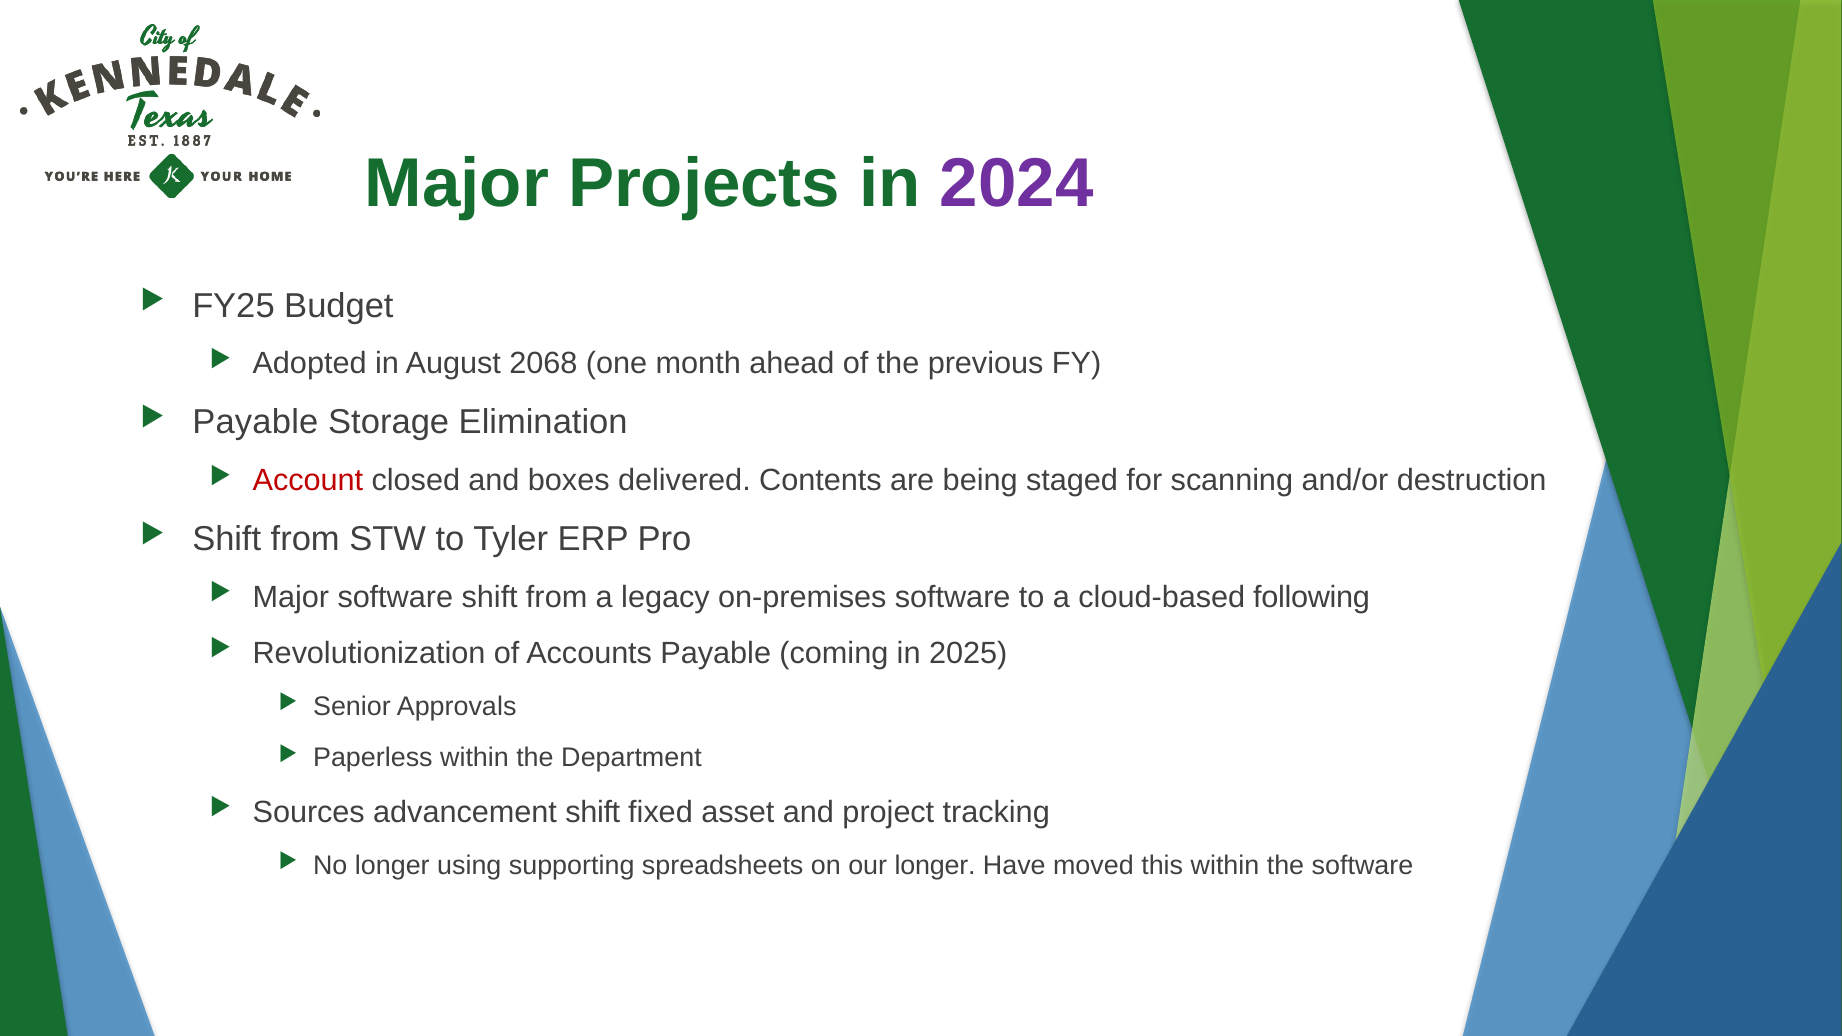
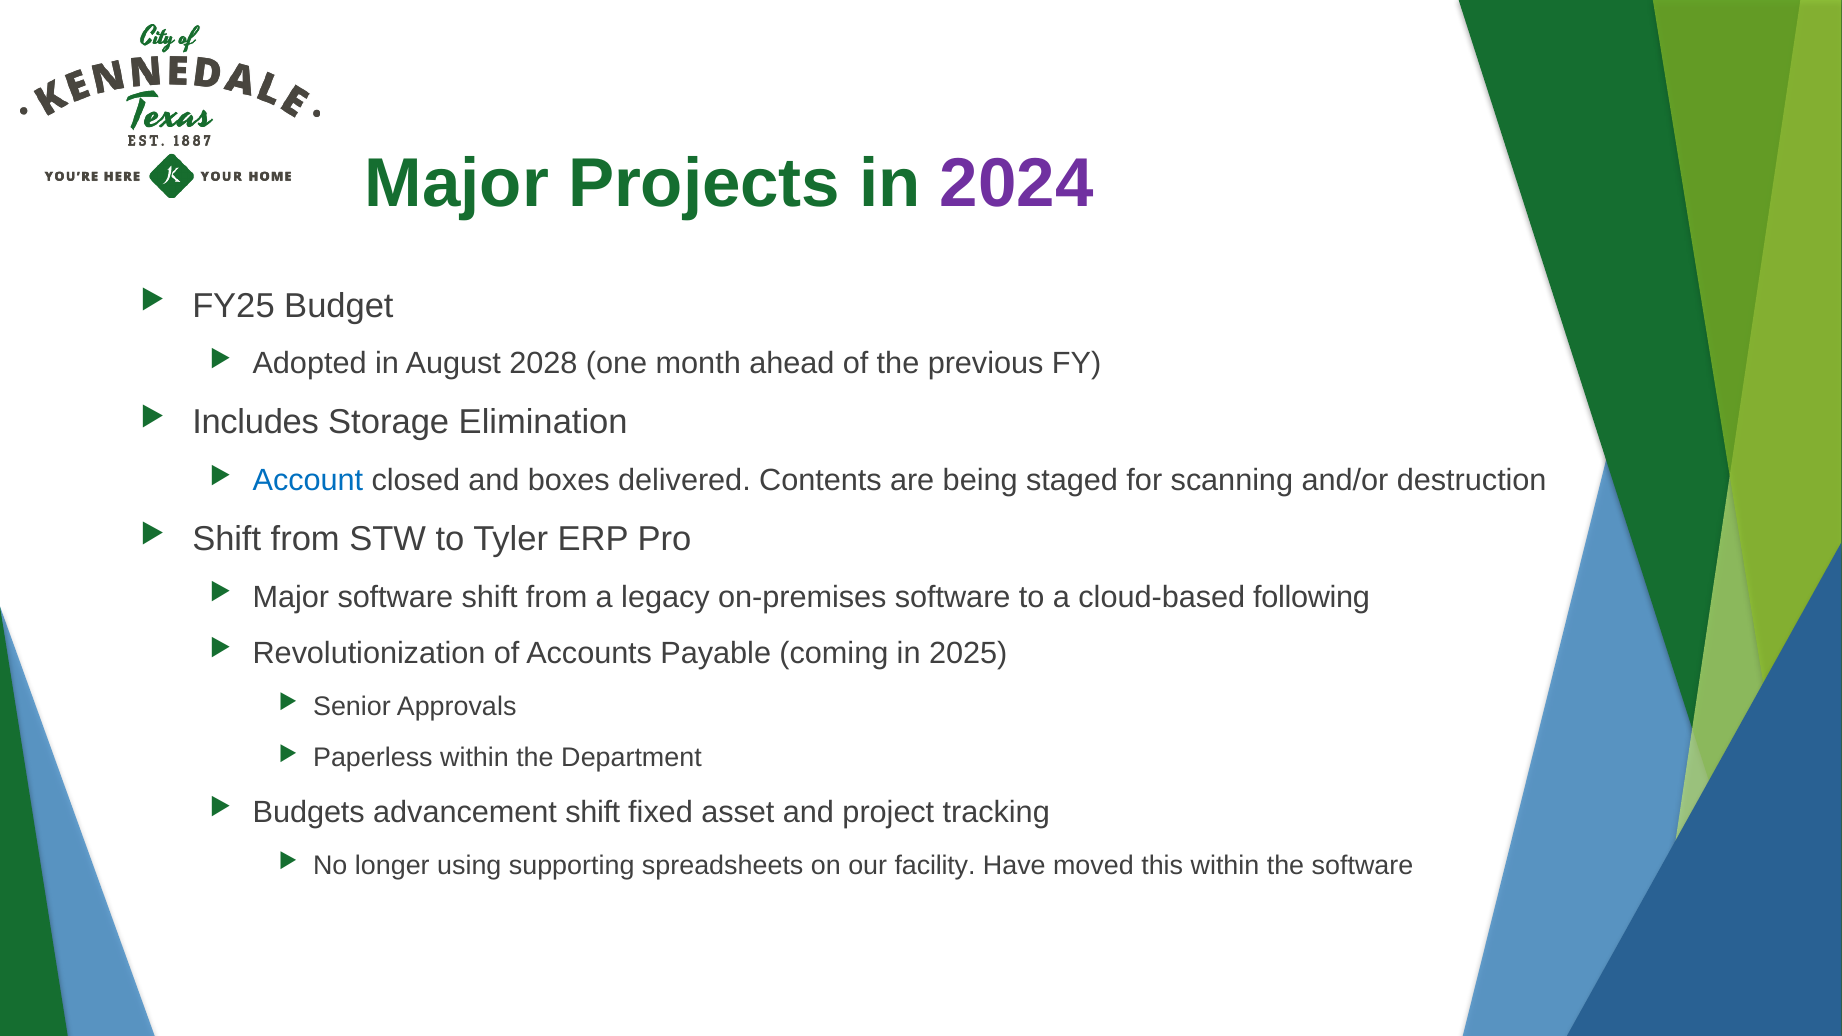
2068: 2068 -> 2028 (543, 364)
Payable: Payable -> Includes (256, 422)
Account colour: red -> blue (308, 480)
Sources: Sources -> Budgets (309, 812)
our longer: longer -> facility (935, 866)
